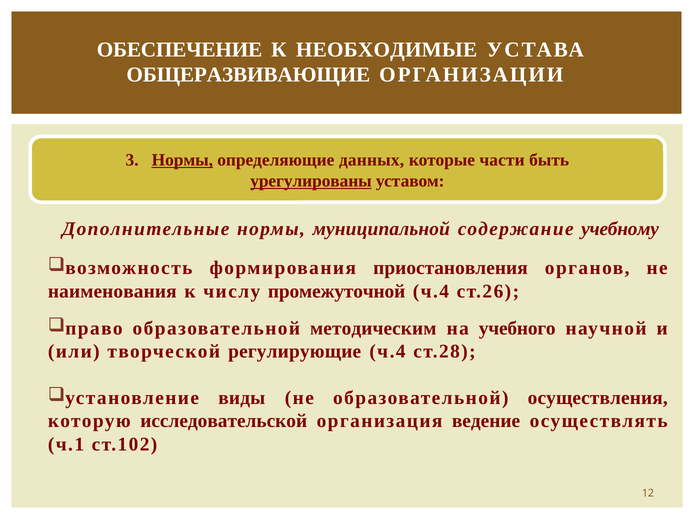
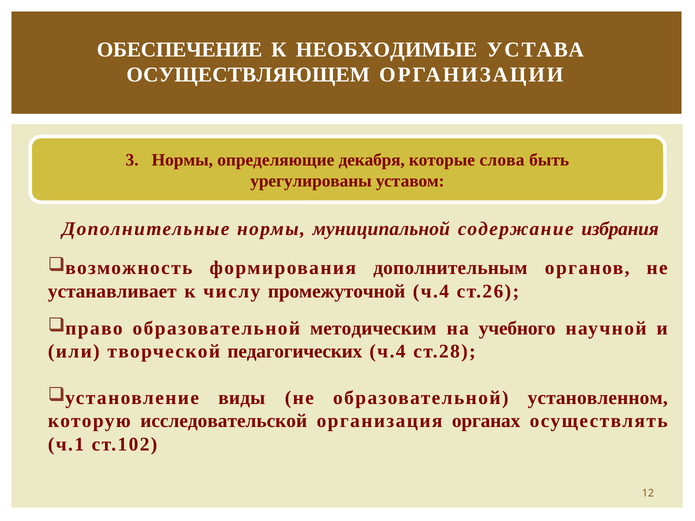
ОБЩЕРАЗВИВАЮЩИЕ: ОБЩЕРАЗВИВАЮЩИЕ -> ОСУЩЕСТВЛЯЮЩЕМ (248, 75)
Нормы underline: present -> none (182, 160)
данных: данных -> декабря (372, 160)
части: части -> слова (502, 160)
урегулированы underline: present -> none (311, 181)
учебному: учебному -> избрания (620, 229)
приостановления: приостановления -> дополнительным (450, 268)
наименования: наименования -> устанавливает (112, 291)
регулирующие: регулирующие -> педагогических (295, 352)
осуществления: осуществления -> установленном (598, 398)
ведение: ведение -> органах (486, 421)
